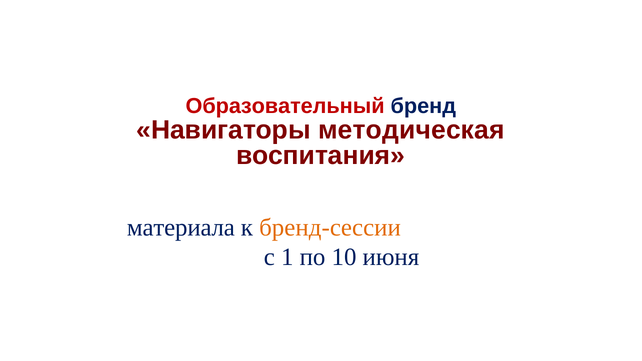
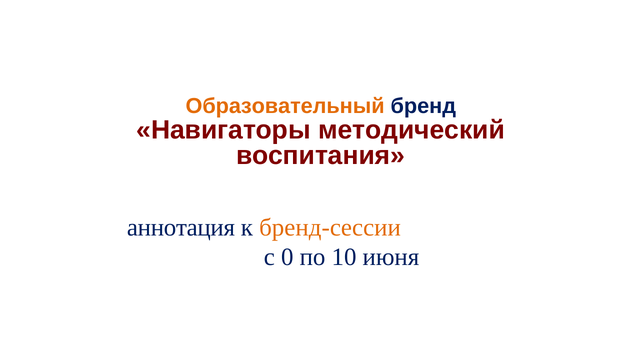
Образовательный colour: red -> orange (285, 106)
методическая: методическая -> методический (411, 130)
материала: материала -> аннотация (181, 227)
1: 1 -> 0 (287, 257)
